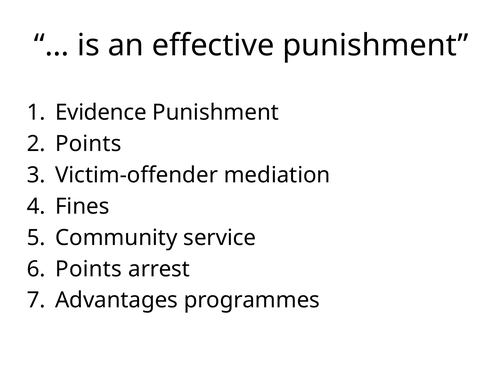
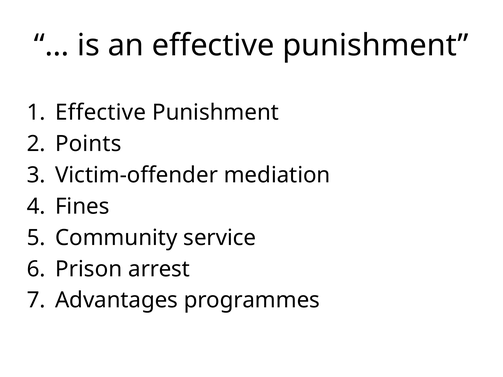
Evidence: Evidence -> Effective (101, 113)
Points: Points -> Prison (89, 269)
